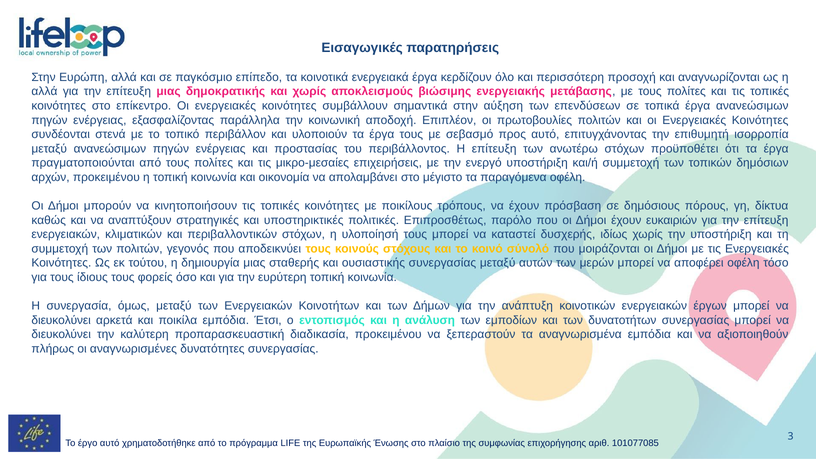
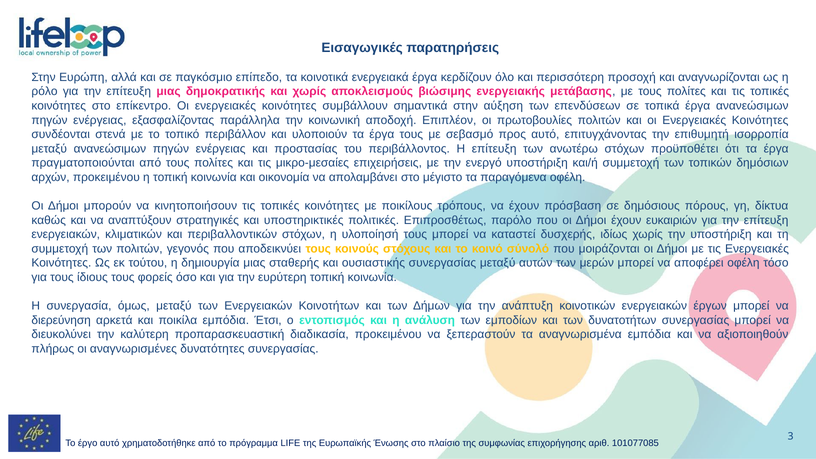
αλλά: αλλά -> ρόλο (45, 92)
διευκολύνει: διευκολύνει -> διερεύνηση (61, 320)
